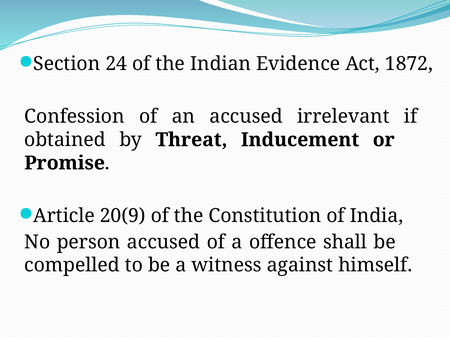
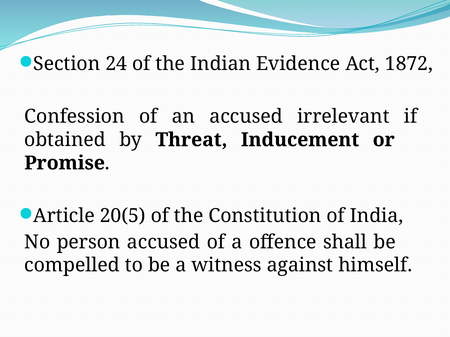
20(9: 20(9 -> 20(5 (123, 216)
